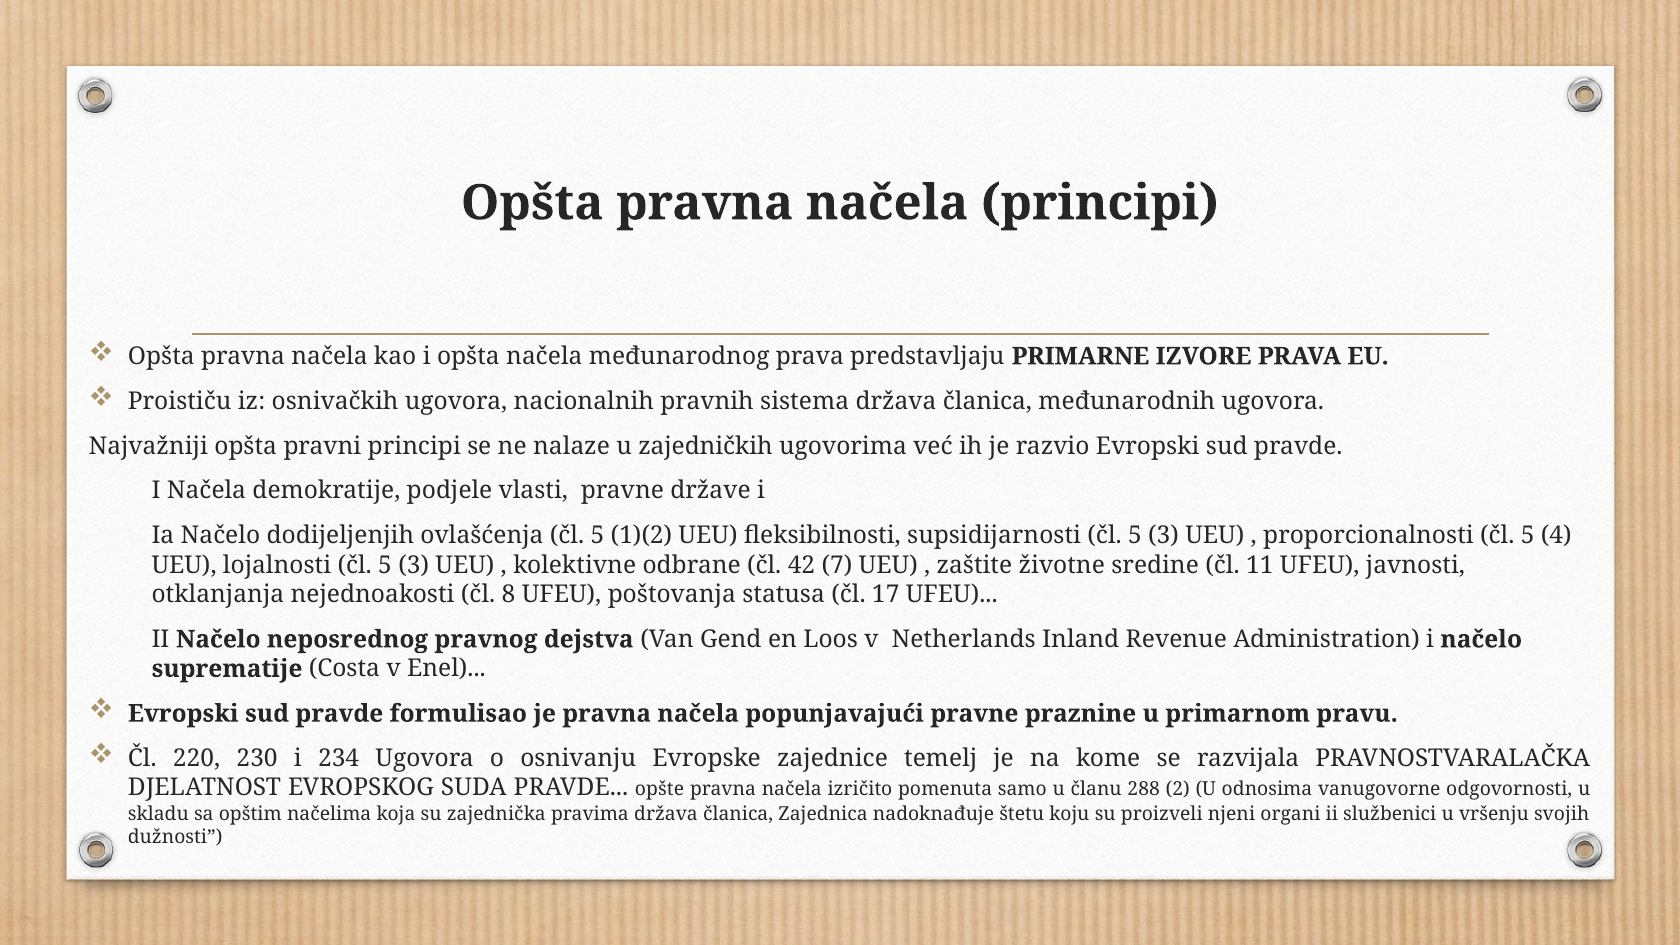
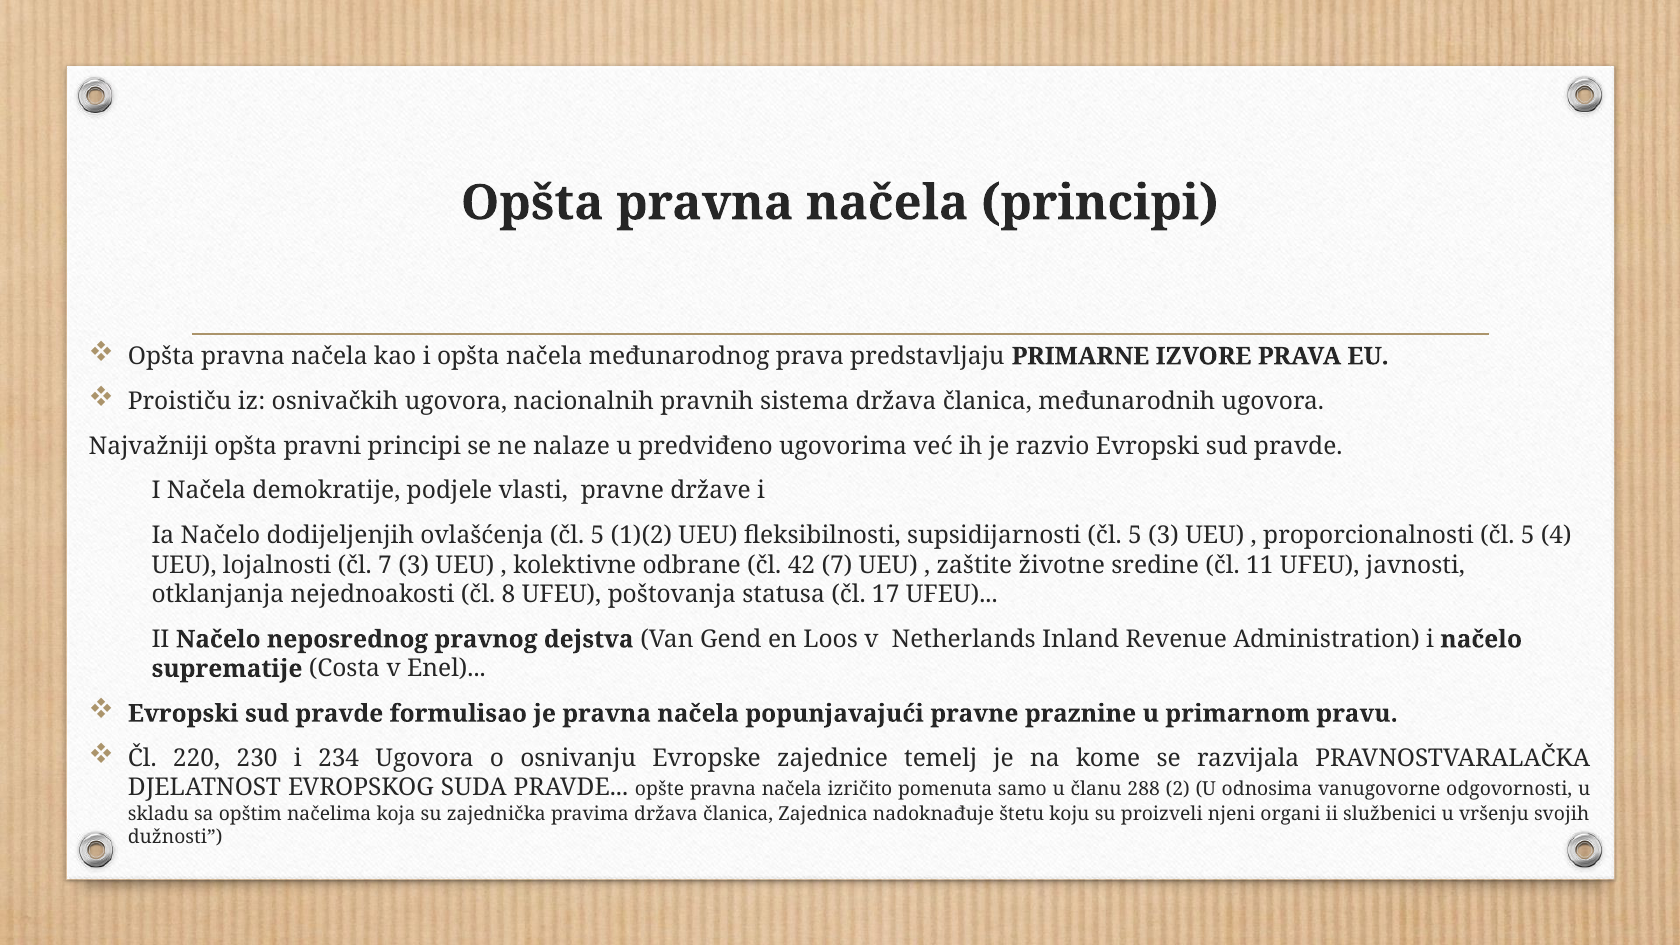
zajedničkih: zajedničkih -> predviđeno (706, 446)
lojalnosti čl 5: 5 -> 7 (385, 565)
